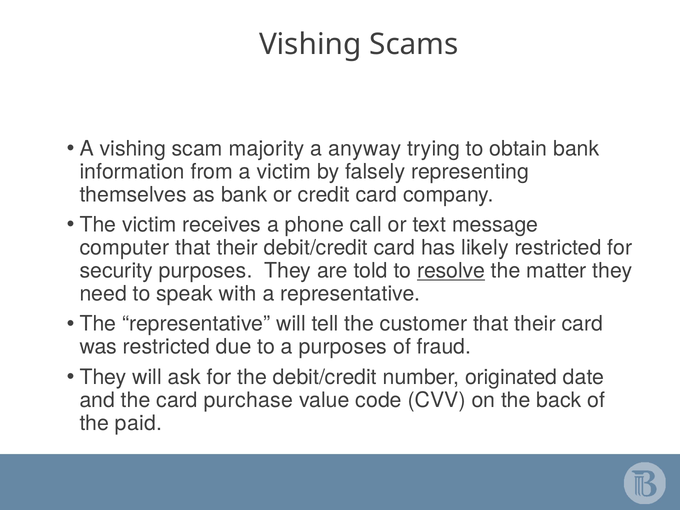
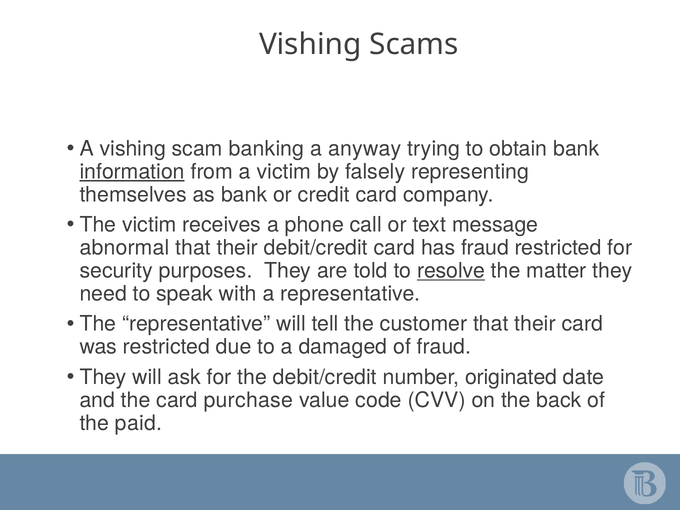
majority: majority -> banking (266, 149)
information underline: none -> present (132, 172)
computer: computer -> abnormal (124, 248)
has likely: likely -> fraud (485, 248)
a purposes: purposes -> damaged (343, 347)
